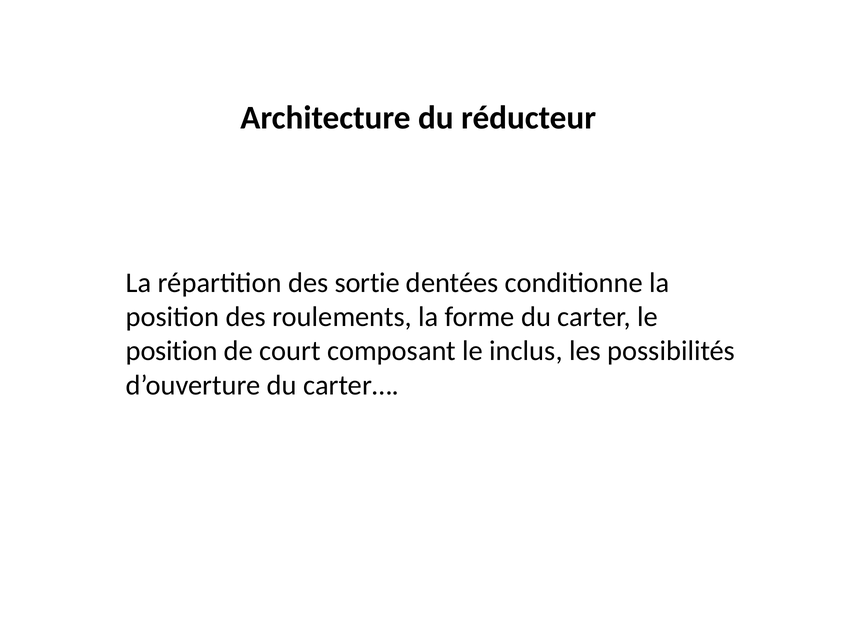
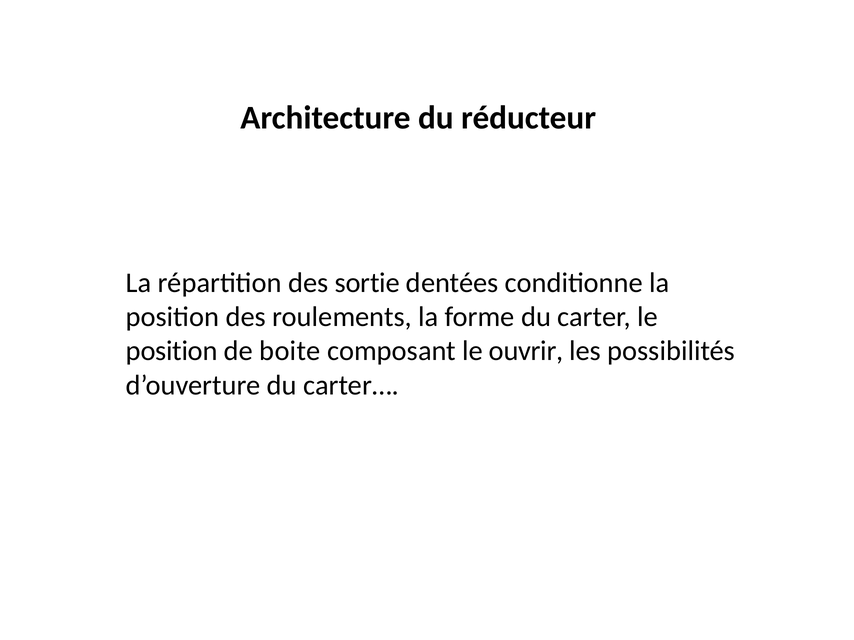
court: court -> boite (290, 351)
inclus: inclus -> ouvrir (526, 351)
